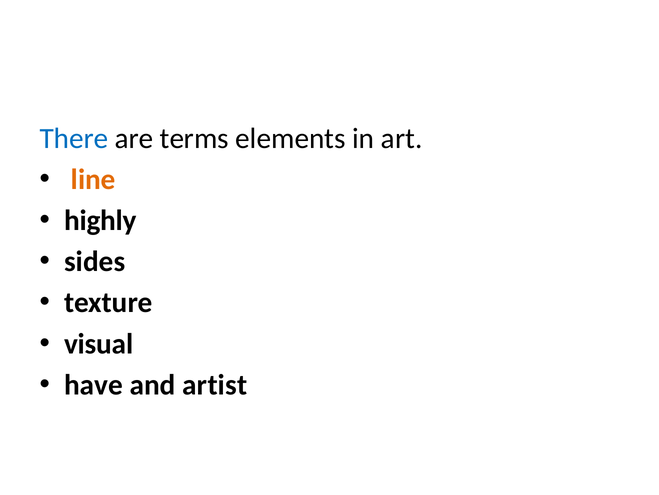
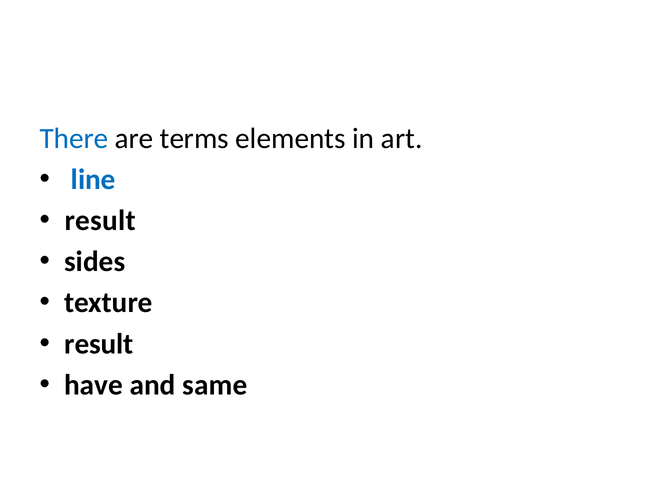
line colour: orange -> blue (93, 179)
highly: highly -> result (100, 220)
visual: visual -> result (99, 343)
artist: artist -> same (215, 384)
